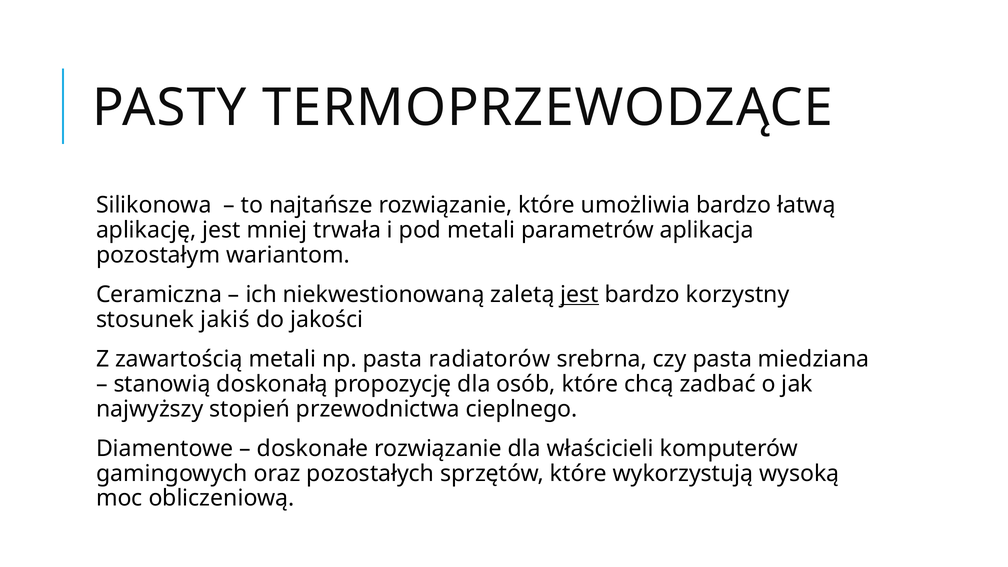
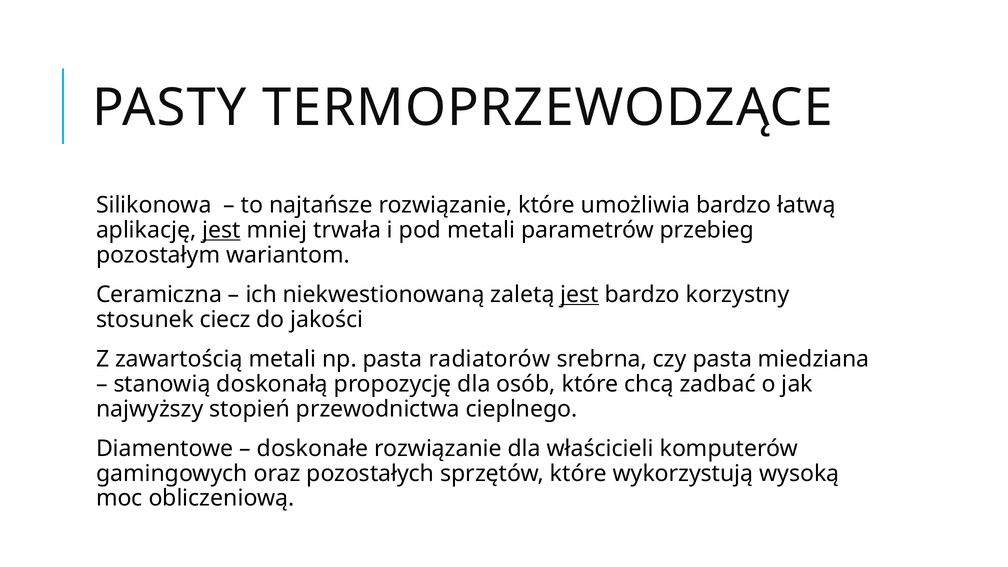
jest underline: none -> present (221, 230)
aplikacja: aplikacja -> przebieg (707, 230)
jakiś: jakiś -> ciecz (225, 319)
